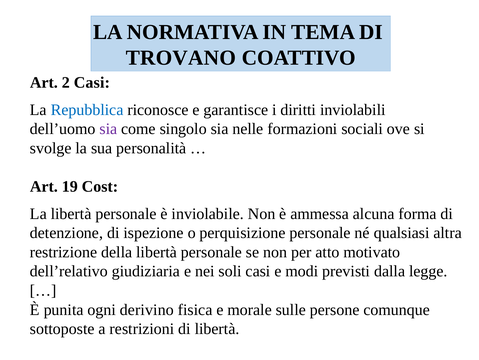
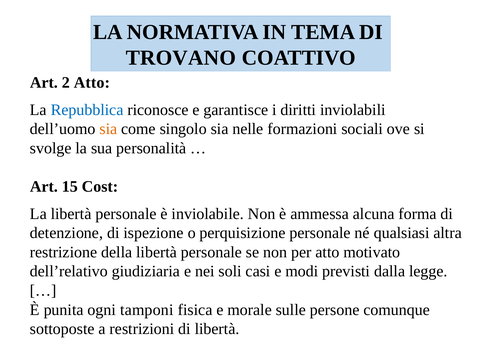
2 Casi: Casi -> Atto (92, 82)
sia colour: purple -> orange (108, 129)
19: 19 -> 15 (70, 186)
derivino: derivino -> tamponi (147, 309)
